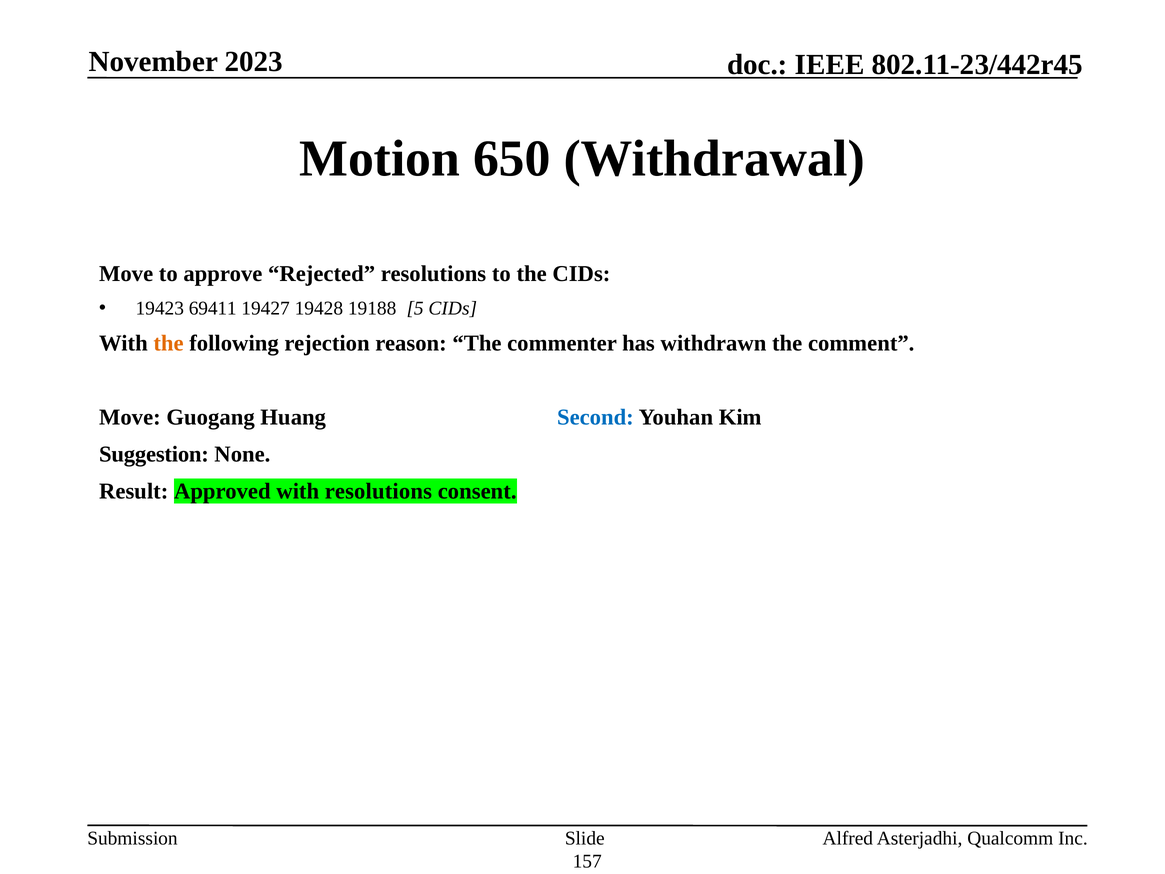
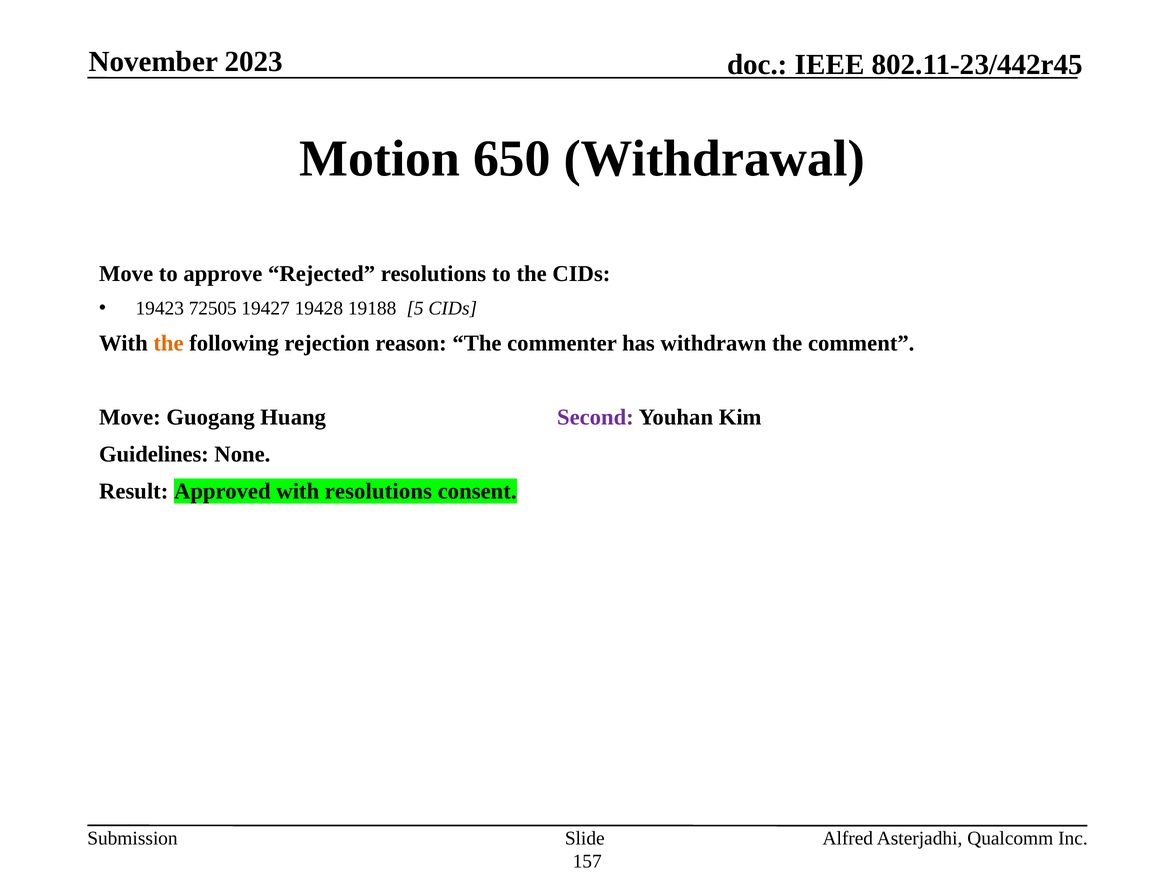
69411: 69411 -> 72505 (213, 308)
Second colour: blue -> purple (595, 417)
Suggestion: Suggestion -> Guidelines (154, 454)
